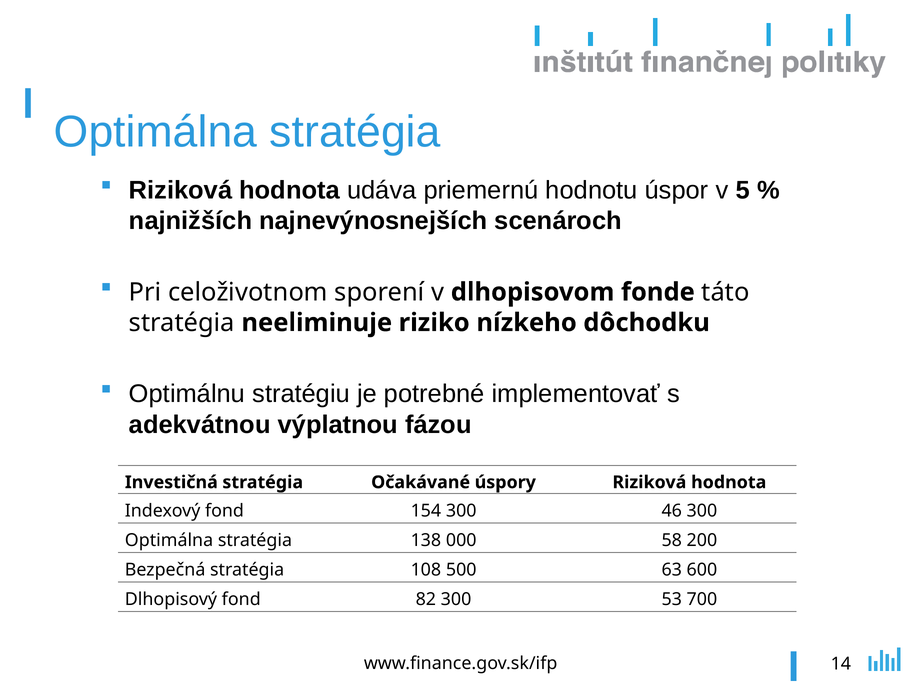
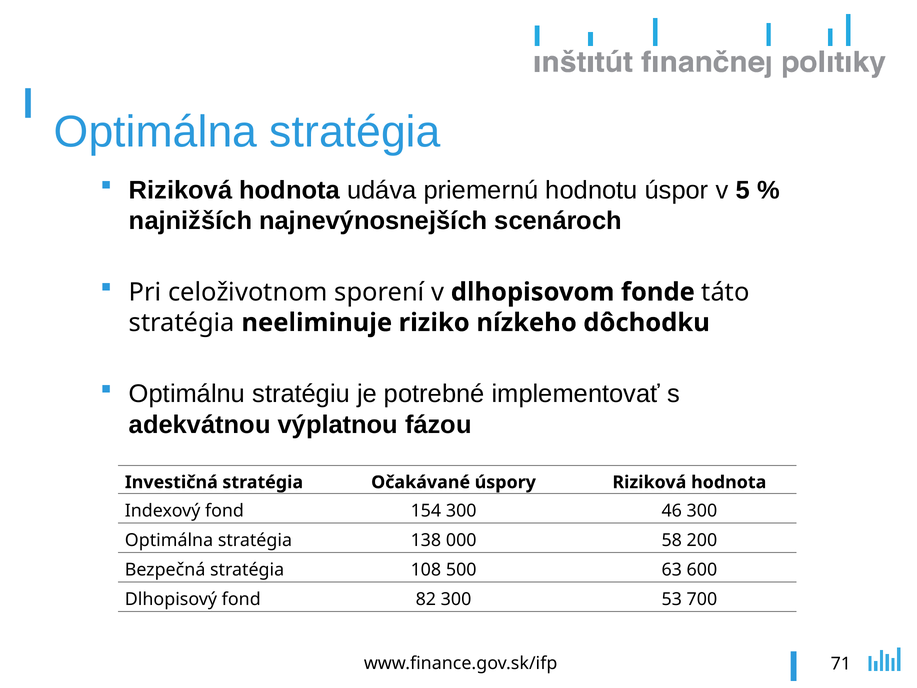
14: 14 -> 71 (841, 664)
